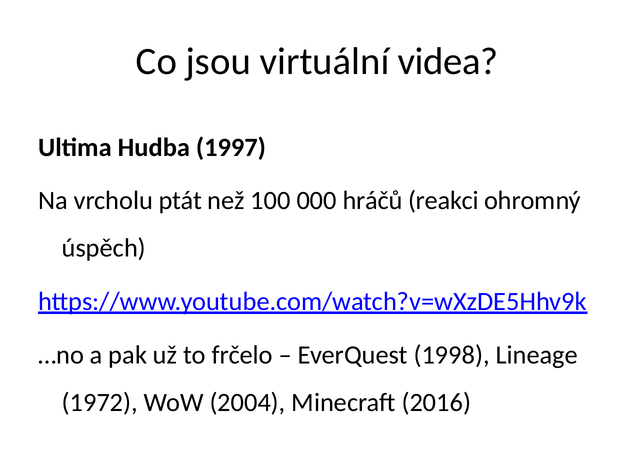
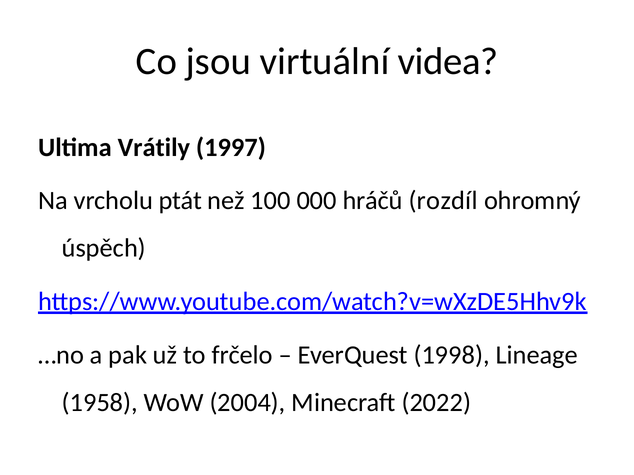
Hudba: Hudba -> Vrátily (154, 148)
reakci: reakci -> rozdíl (443, 201)
1972: 1972 -> 1958 (100, 403)
2016: 2016 -> 2022 (436, 403)
